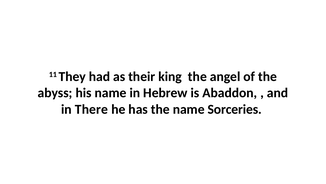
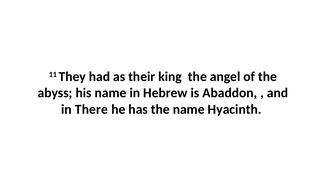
Sorceries: Sorceries -> Hyacinth (235, 109)
